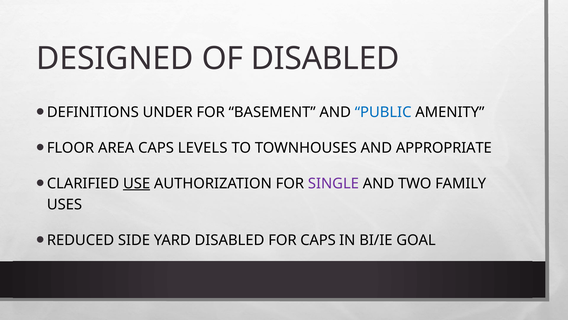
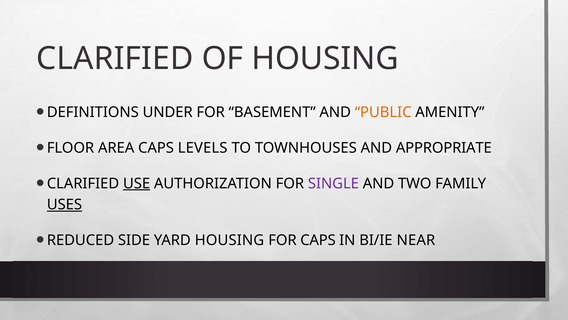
DESIGNED: DESIGNED -> CLARIFIED (115, 59)
OF DISABLED: DISABLED -> HOUSING (325, 59)
PUBLIC colour: blue -> orange (383, 112)
USES underline: none -> present (64, 204)
YARD DISABLED: DISABLED -> HOUSING (229, 240)
GOAL: GOAL -> NEAR (416, 240)
